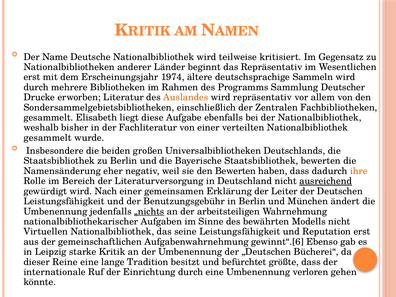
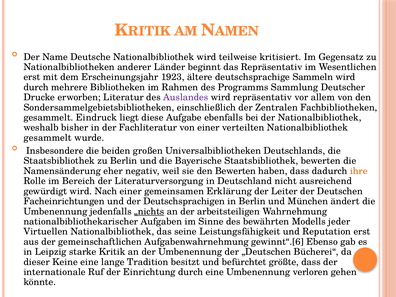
1974: 1974 -> 1923 (173, 77)
Auslandes colour: orange -> purple (186, 97)
Elisabeth: Elisabeth -> Eindruck (96, 118)
ausreichend underline: present -> none (326, 181)
Leistungsfähigkeit: Leistungsfähigkeit -> Facheinrichtungen (64, 201)
Benutzungsgebühr: Benutzungsgebühr -> Deutschsprachigen (184, 201)
Modells nicht: nicht -> jeder (339, 222)
Reine: Reine -> Keine (65, 262)
